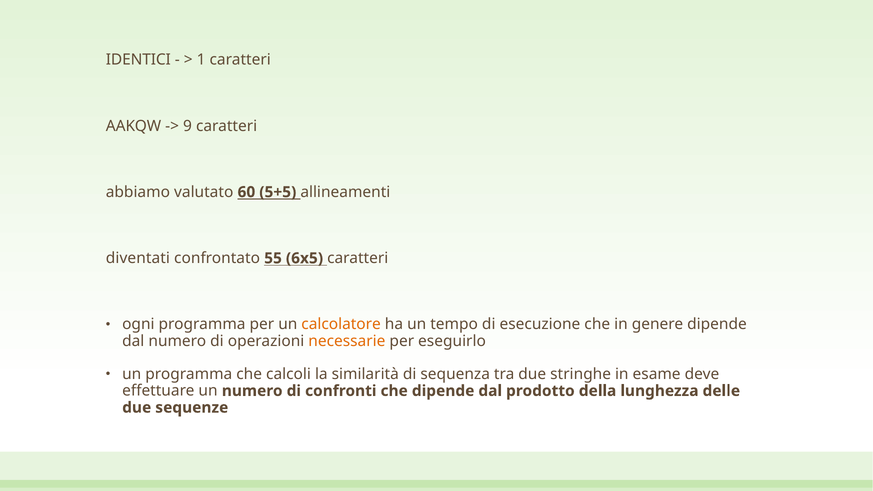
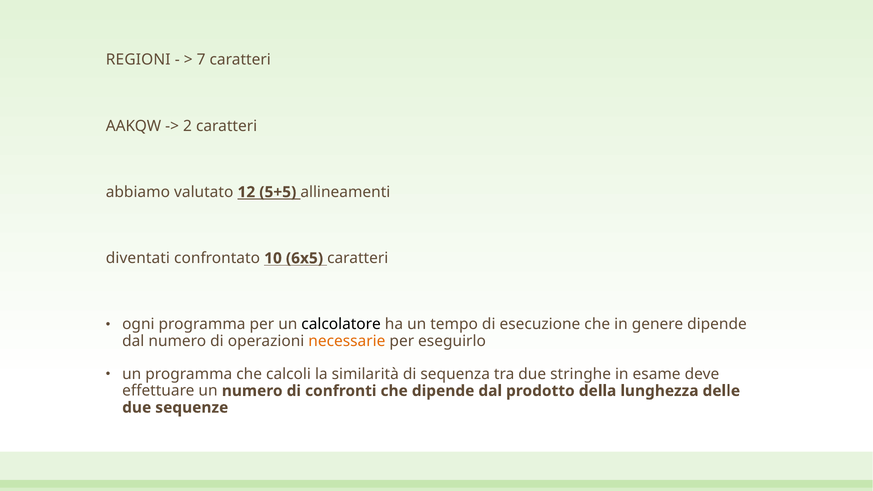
IDENTICI: IDENTICI -> REGIONI (138, 60)
1: 1 -> 7 (201, 60)
9: 9 -> 2 (187, 126)
60: 60 -> 12 (246, 192)
55: 55 -> 10 (273, 258)
calcolatore colour: orange -> black (341, 324)
